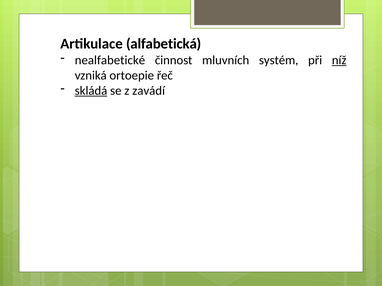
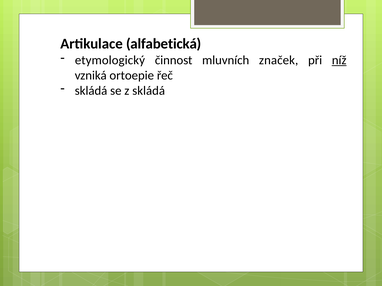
nealfabetické: nealfabetické -> etymologický (110, 60)
systém: systém -> značek (279, 60)
skládá underline: present -> none (91, 91)
z zavádí: zavádí -> skládá (149, 91)
